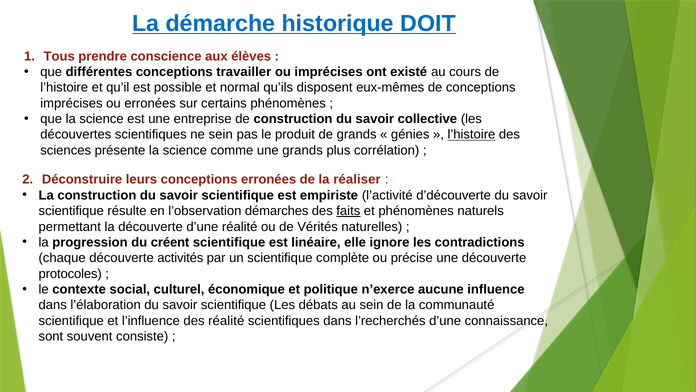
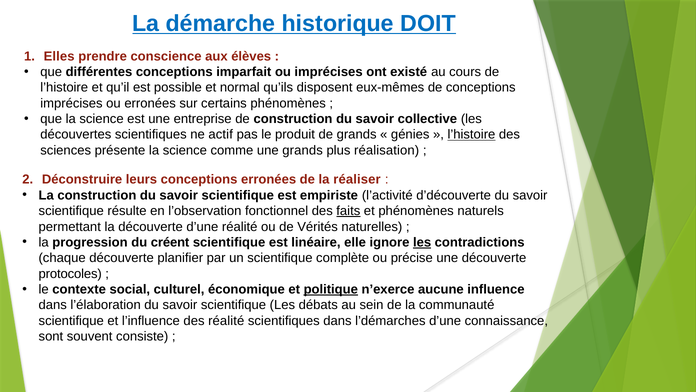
Tous: Tous -> Elles (59, 56)
travailler: travailler -> imparfait (244, 72)
ne sein: sein -> actif (221, 134)
corrélation: corrélation -> réalisation (387, 150)
démarches: démarches -> fonctionnel (277, 211)
les underline: none -> present (422, 242)
activités: activités -> planifier (180, 258)
politique underline: none -> present (331, 289)
l’recherchés: l’recherchés -> l’démarches (390, 320)
